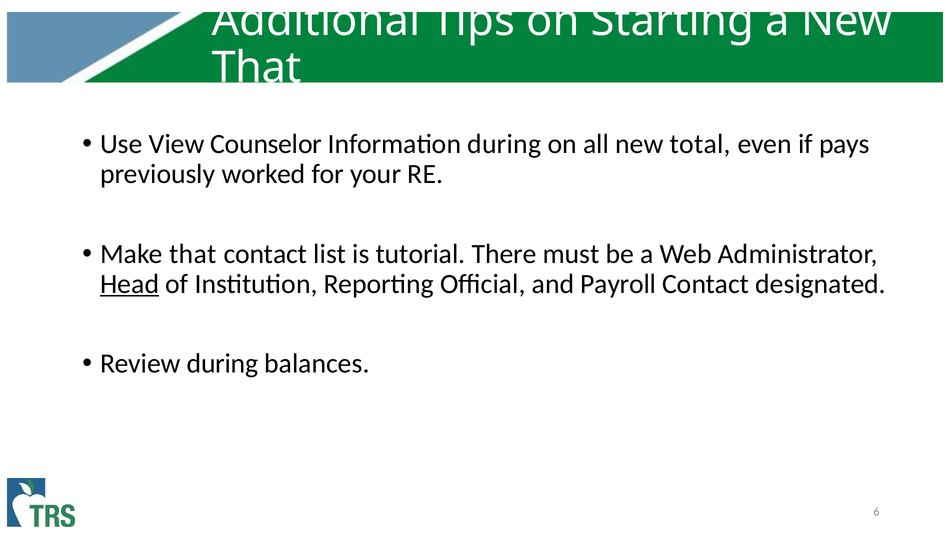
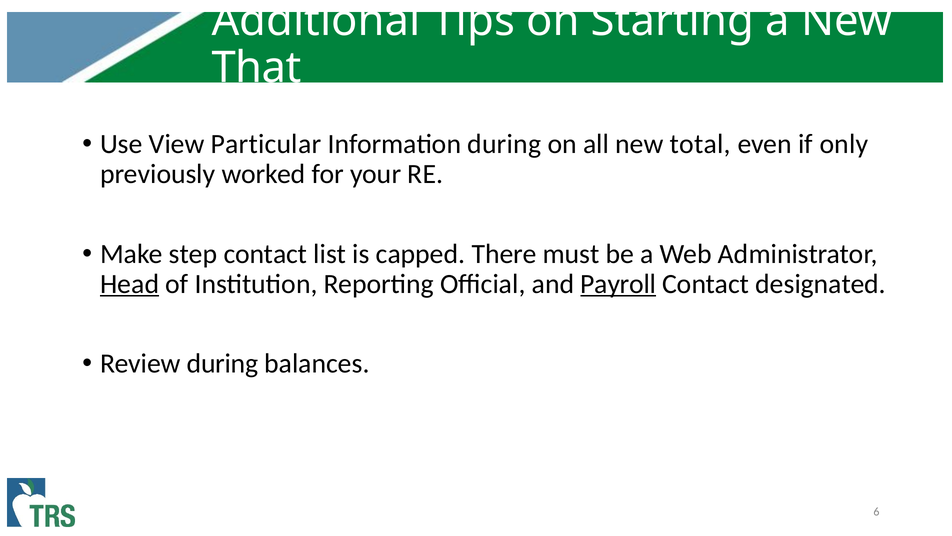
Counselor: Counselor -> Particular (266, 144)
pays: pays -> only (844, 144)
Make that: that -> step (193, 254)
tutorial: tutorial -> capped (421, 254)
Payroll underline: none -> present (618, 284)
